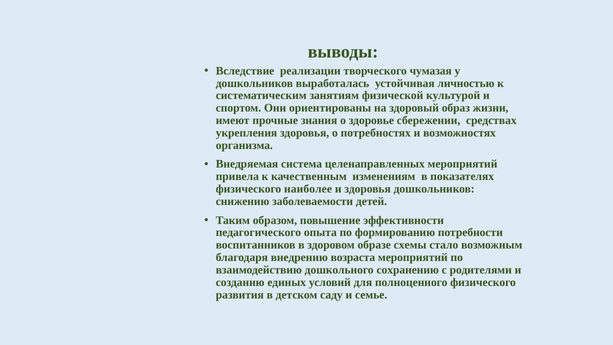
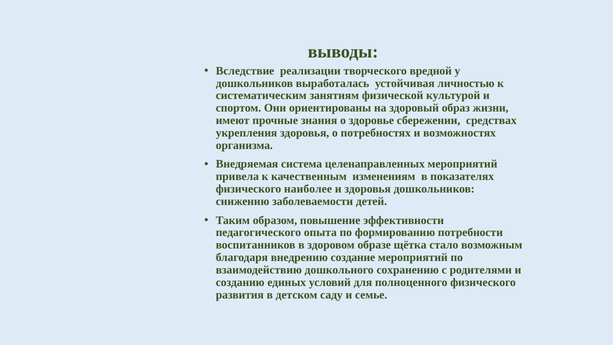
чумазая: чумазая -> вредной (431, 71)
схемы: схемы -> щётка (410, 245)
возраста: возраста -> создание (353, 257)
